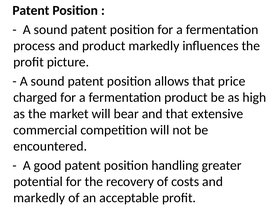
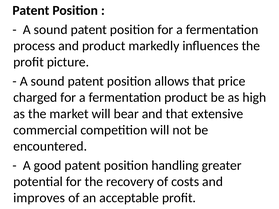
markedly: markedly -> improves (39, 198)
